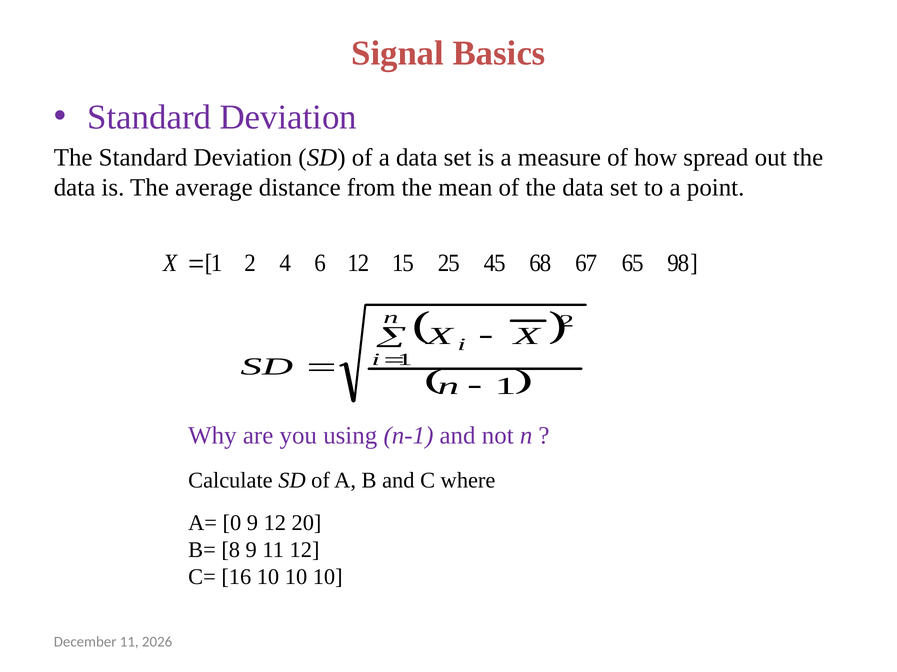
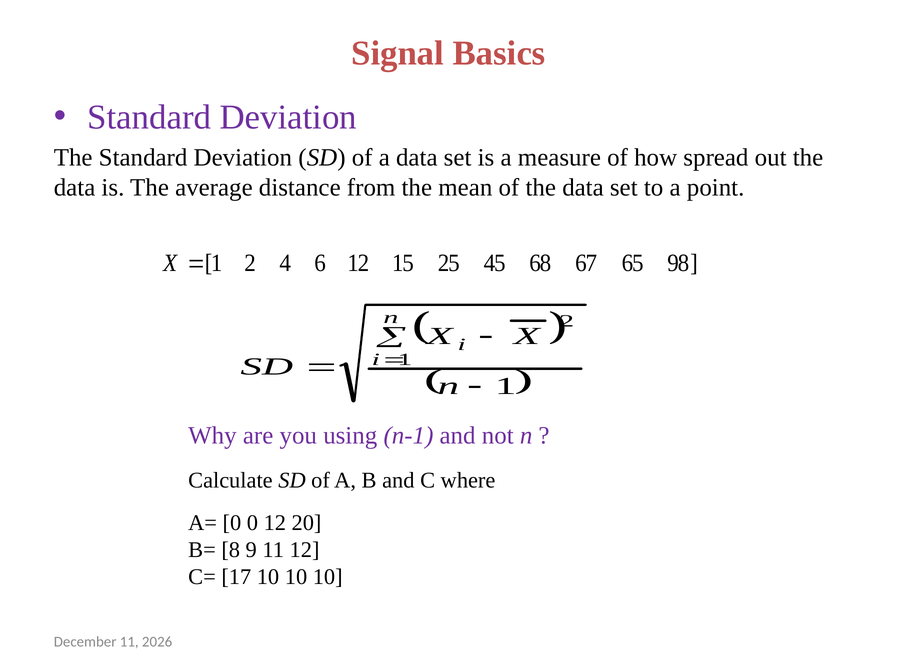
0 9: 9 -> 0 (252, 523)
16: 16 -> 17 (236, 577)
